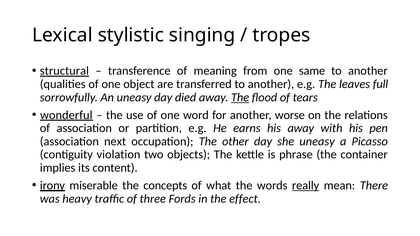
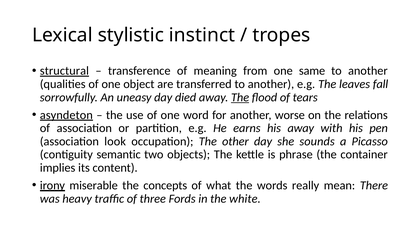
singing: singing -> instinct (202, 35)
full: full -> fall (381, 84)
wonderful: wonderful -> asyndeton (66, 115)
next: next -> look (115, 142)
she uneasy: uneasy -> sounds (317, 142)
violation: violation -> semantic (119, 155)
really underline: present -> none (306, 186)
effect: effect -> white (245, 199)
